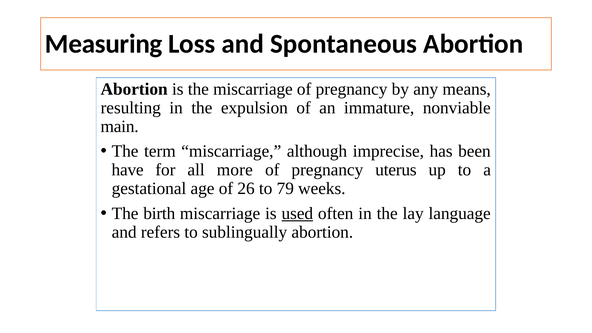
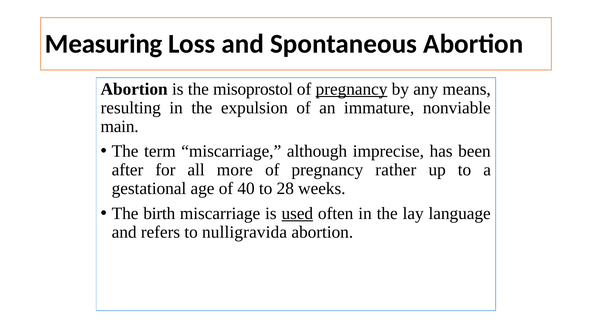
the miscarriage: miscarriage -> misoprostol (253, 89)
pregnancy underline: none -> present (352, 89)
have: have -> after (128, 170)
uterus: uterus -> rather (396, 170)
26: 26 -> 40 (246, 189)
79: 79 -> 28 (285, 189)
sublingually: sublingually -> nulligravida (245, 232)
